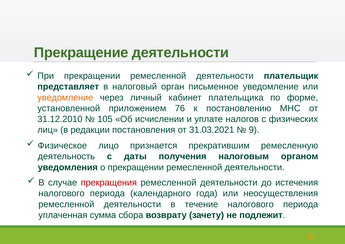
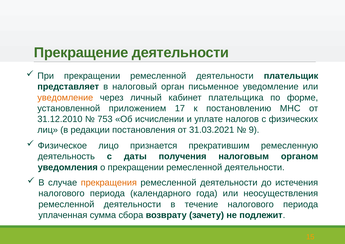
76: 76 -> 17 (180, 108)
105: 105 -> 753 (105, 119)
прекращения colour: red -> orange (109, 183)
